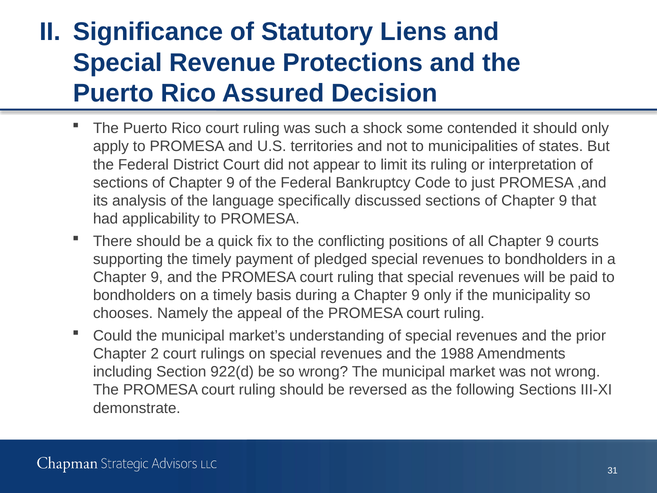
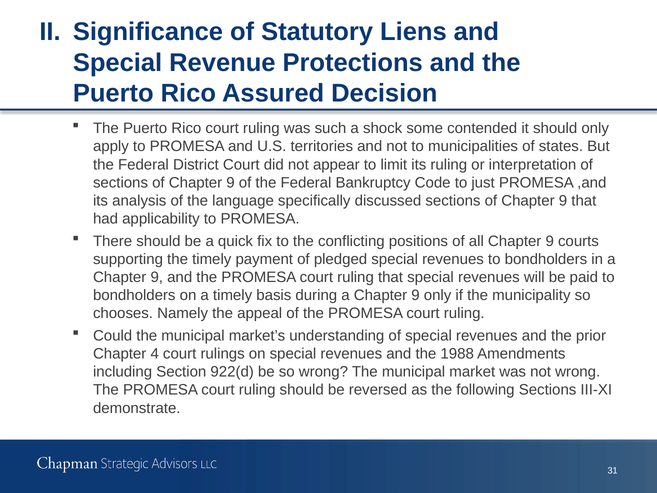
2: 2 -> 4 (155, 354)
